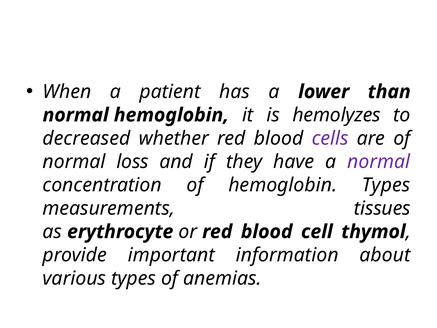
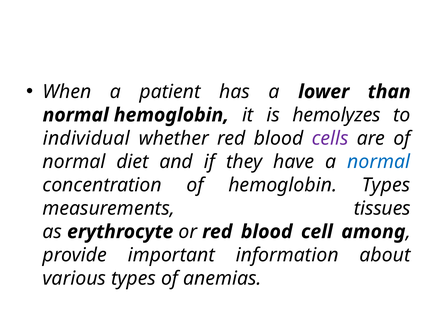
decreased: decreased -> individual (86, 138)
loss: loss -> diet (133, 162)
normal colour: purple -> blue (379, 162)
thymol: thymol -> among (373, 232)
